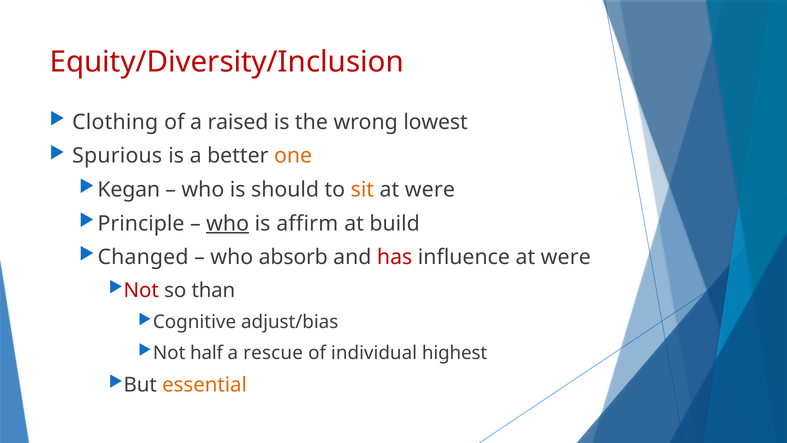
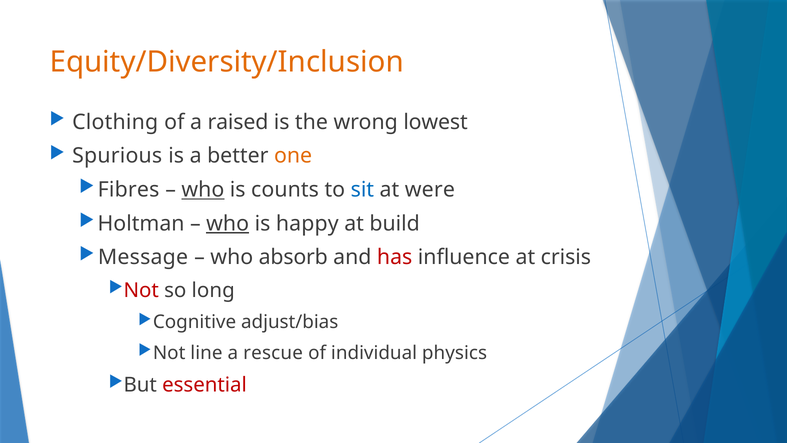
Equity/Diversity/Inclusion colour: red -> orange (227, 62)
Kegan: Kegan -> Fibres (129, 190)
who underline: none -> present (203, 190)
should: should -> counts (285, 190)
sit colour: orange -> blue (362, 190)
Principle: Principle -> Holtman (141, 223)
affirm: affirm -> happy (307, 223)
Changed: Changed -> Message (143, 257)
influence at were: were -> crisis (566, 257)
than: than -> long (213, 290)
half: half -> line (206, 353)
highest: highest -> physics (455, 353)
essential colour: orange -> red (204, 385)
